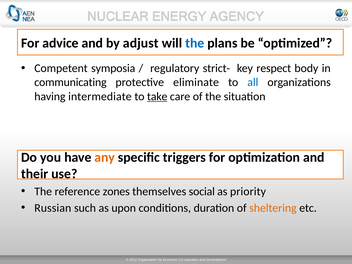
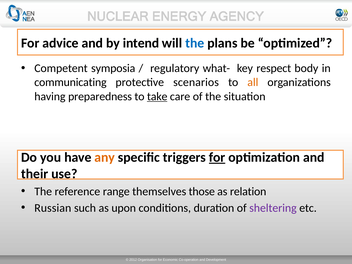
adjust: adjust -> intend (141, 43)
strict-: strict- -> what- (216, 68)
eliminate: eliminate -> scenarios (196, 82)
all colour: blue -> orange (253, 82)
intermediate: intermediate -> preparedness (100, 96)
for underline: none -> present (217, 157)
zones: zones -> range (116, 191)
social: social -> those (202, 191)
priority: priority -> relation (248, 191)
sheltering colour: orange -> purple (273, 208)
